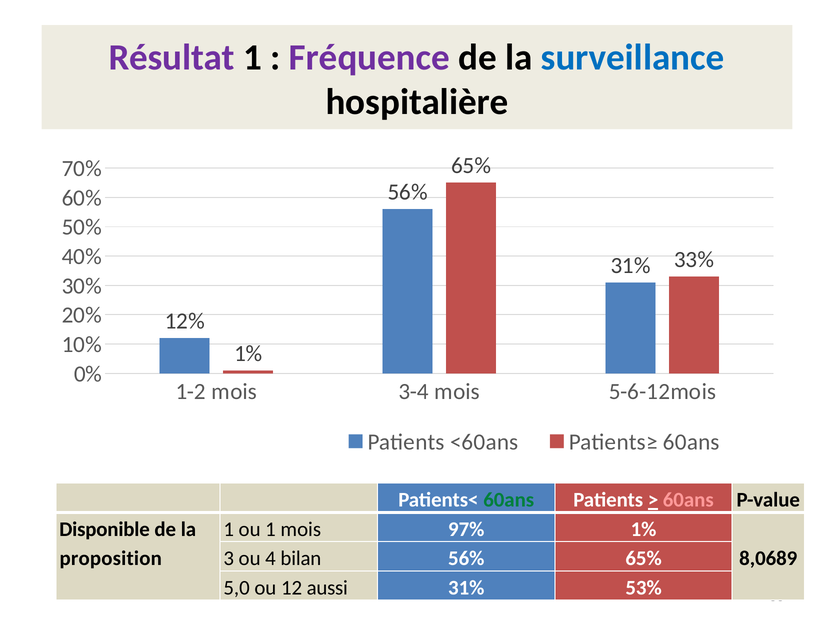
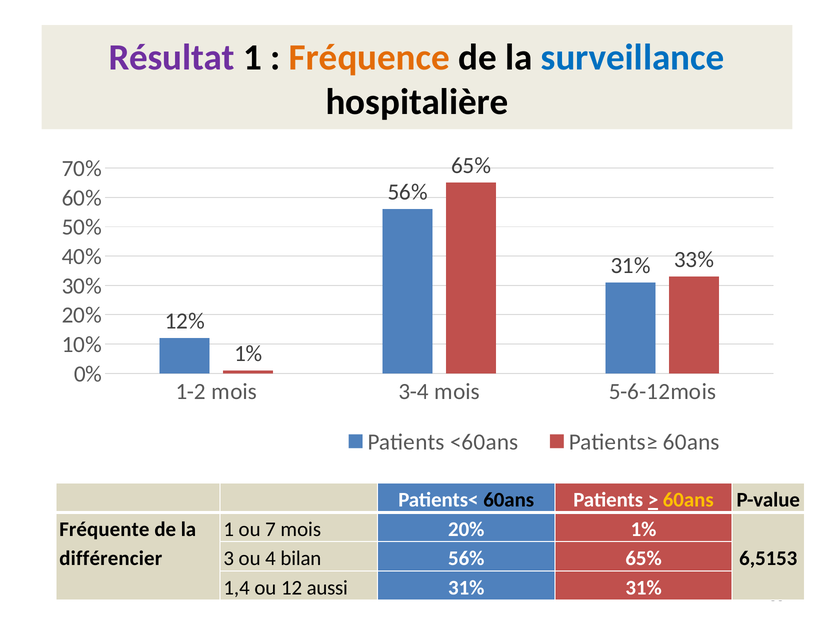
Fréquence colour: purple -> orange (369, 58)
60ans colour: green -> black (509, 500)
60ans colour: pink -> yellow (688, 500)
Disponible: Disponible -> Fréquente (104, 530)
ou 1: 1 -> 7 (270, 530)
mois 97%: 97% -> 20% (466, 530)
proposition: proposition -> différencier (111, 559)
8,0689: 8,0689 -> 6,5153 (768, 559)
5,0: 5,0 -> 1,4 (237, 588)
31% 53%: 53% -> 31% (644, 588)
